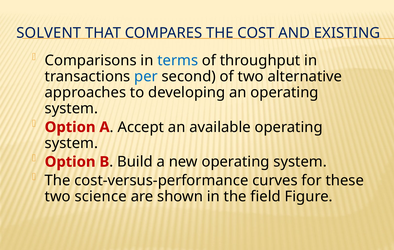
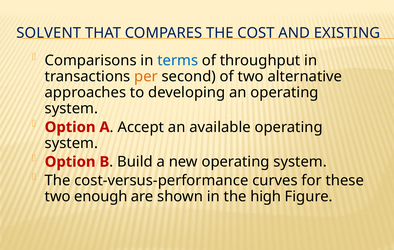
per colour: blue -> orange (146, 76)
science: science -> enough (101, 197)
field: field -> high (266, 197)
